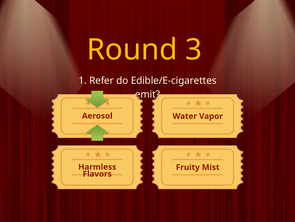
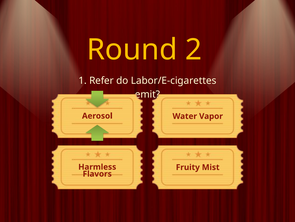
3: 3 -> 2 (193, 50)
Edible/E-cigarettes: Edible/E-cigarettes -> Labor/E-cigarettes (174, 80)
